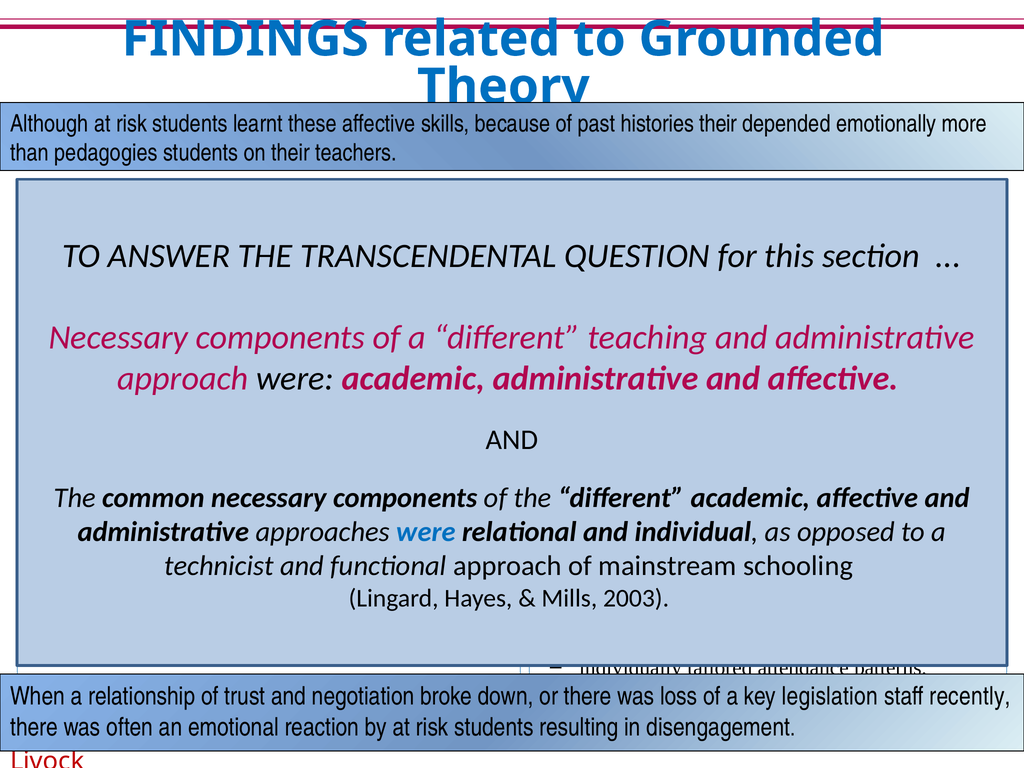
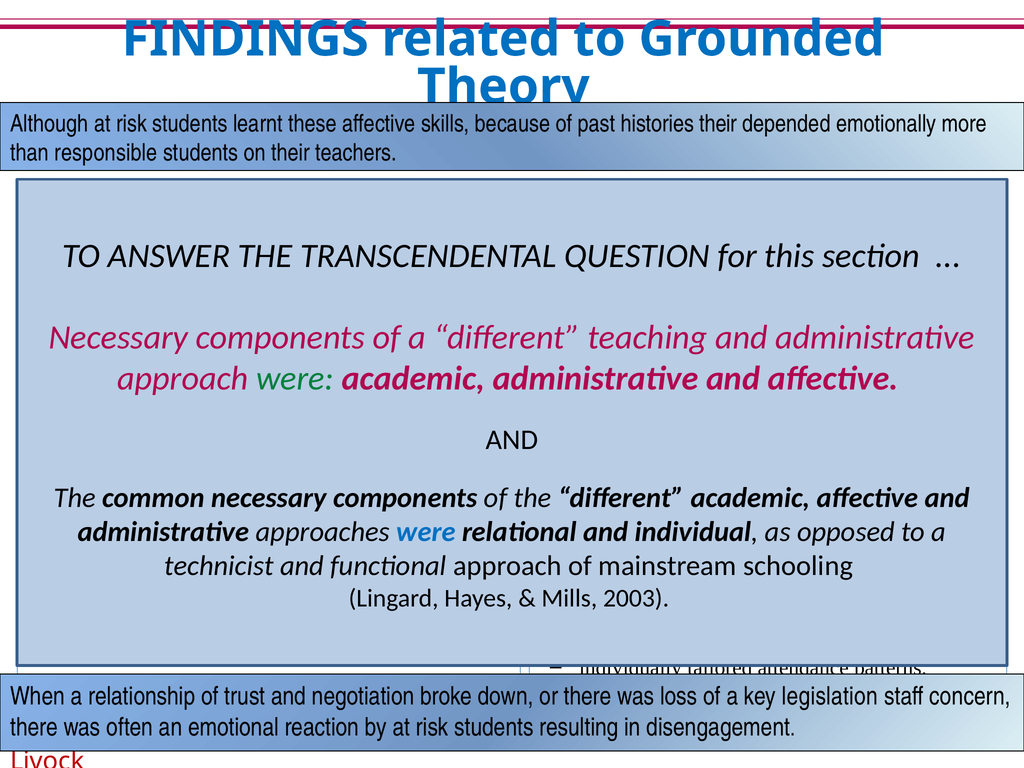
pedagogies: pedagogies -> responsible (106, 153)
were colour: black -> green (295, 379)
recently: recently -> concern (970, 696)
